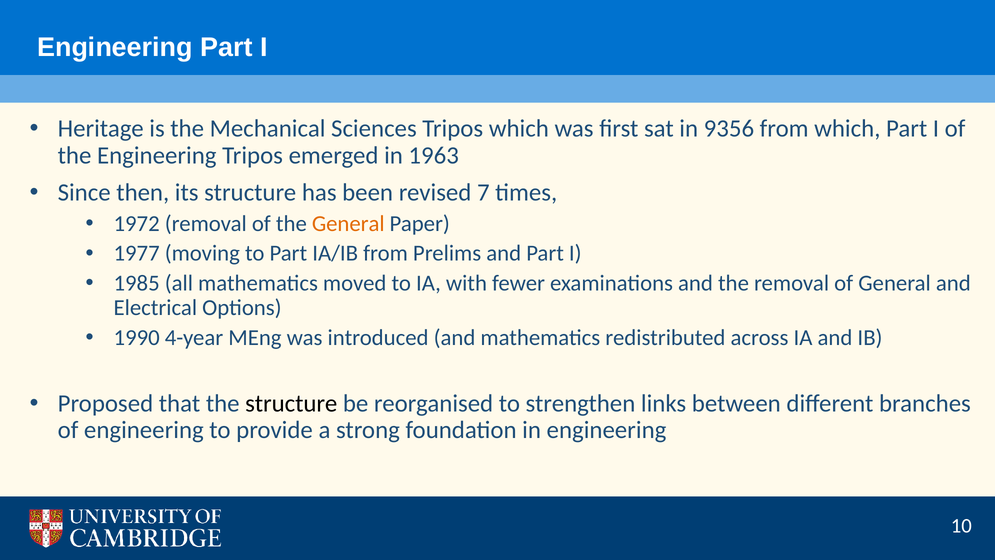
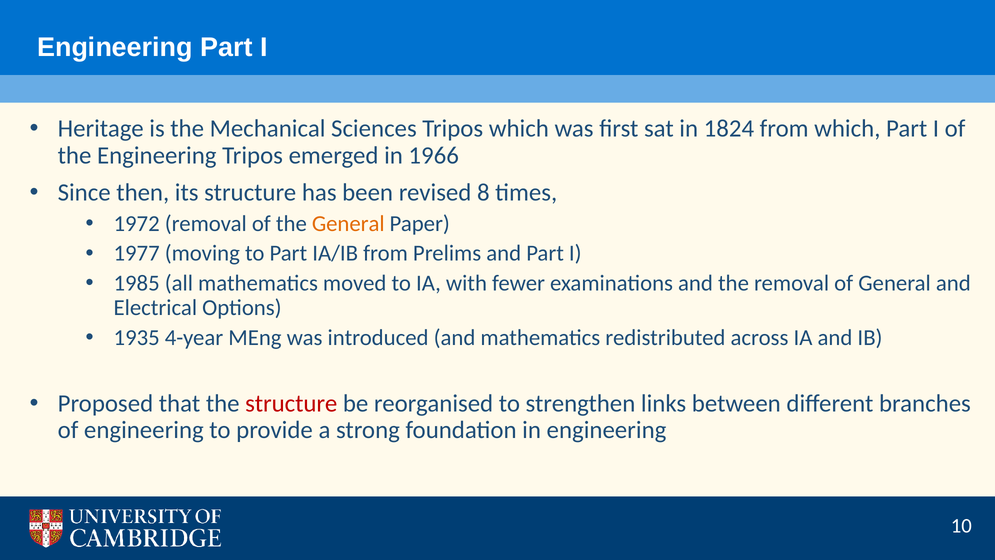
9356: 9356 -> 1824 (729, 128)
1963: 1963 -> 1966 (434, 155)
7: 7 -> 8 (483, 193)
1990: 1990 -> 1935 (137, 337)
structure colour: black -> red (291, 403)
